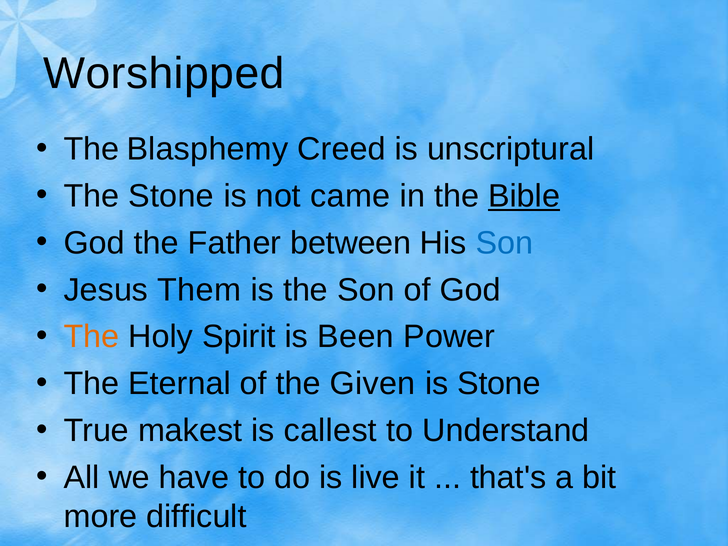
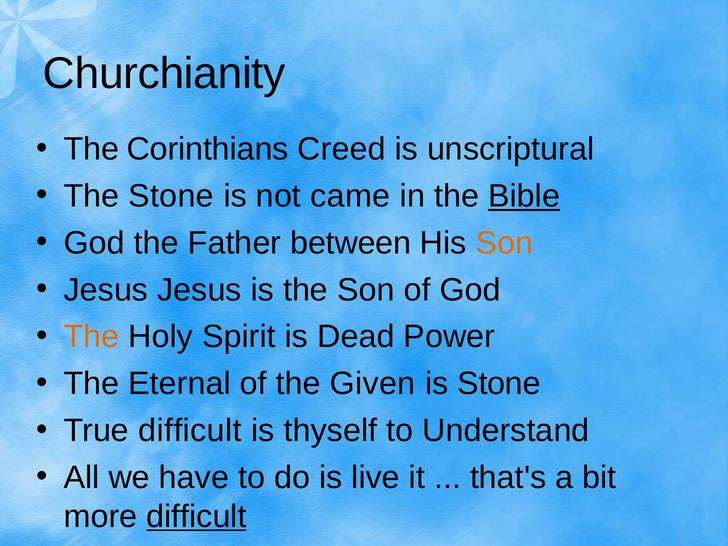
Worshipped: Worshipped -> Churchianity (164, 74)
Blasphemy: Blasphemy -> Corinthians (208, 149)
Son colour: blue -> orange (504, 243)
Jesus Them: Them -> Jesus (199, 290)
Been: Been -> Dead (356, 337)
True makest: makest -> difficult (190, 431)
callest: callest -> thyself (330, 431)
difficult underline: none -> present (196, 516)
